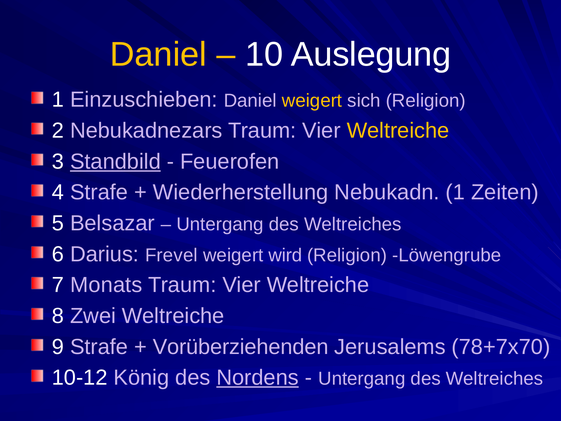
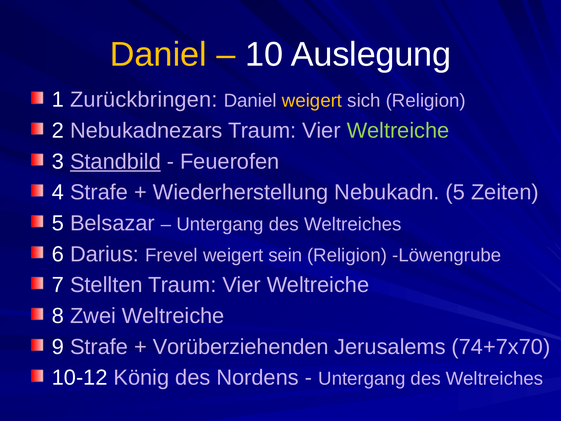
Einzuschieben: Einzuschieben -> Zurückbringen (144, 100)
Weltreiche colour: yellow -> light green (398, 131)
Nebukadn 1: 1 -> 5 (455, 192)
wird: wird -> sein (285, 255)
Monats: Monats -> Stellten (106, 285)
78+7x70: 78+7x70 -> 74+7x70 (501, 347)
Nordens underline: present -> none (258, 378)
